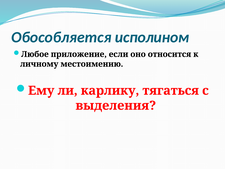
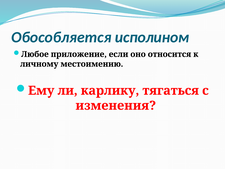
выделения: выделения -> изменения (116, 105)
